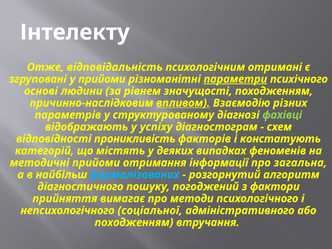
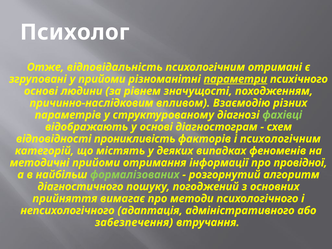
Інтелекту: Інтелекту -> Психолог (75, 32)
впливом underline: present -> none (183, 103)
у успіху: успіху -> основі (156, 127)
і констатують: констатують -> психологічним (280, 139)
загальна: загальна -> провідної (300, 163)
формалізованих colour: light blue -> light green (135, 175)
фактори: фактори -> основних (275, 187)
соціальної: соціальної -> адаптація (150, 211)
походженням: походженням -> забезпечення (134, 222)
